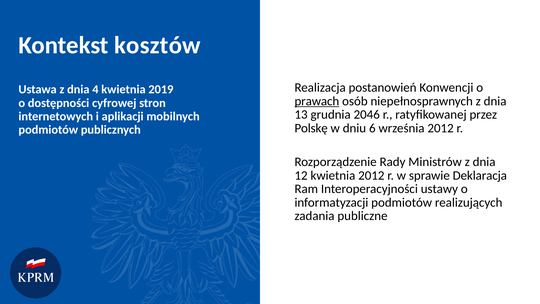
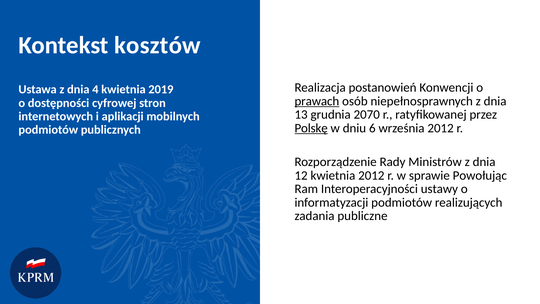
2046: 2046 -> 2070 (367, 115)
Polskę underline: none -> present (311, 128)
Deklaracja: Deklaracja -> Powołując (480, 175)
